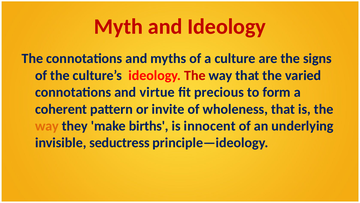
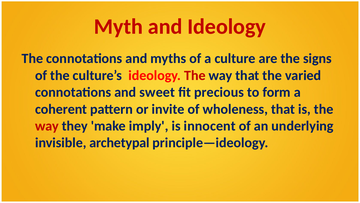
virtue: virtue -> sweet (157, 92)
way colour: orange -> red (47, 126)
births: births -> imply (149, 126)
seductress: seductress -> archetypal (119, 142)
